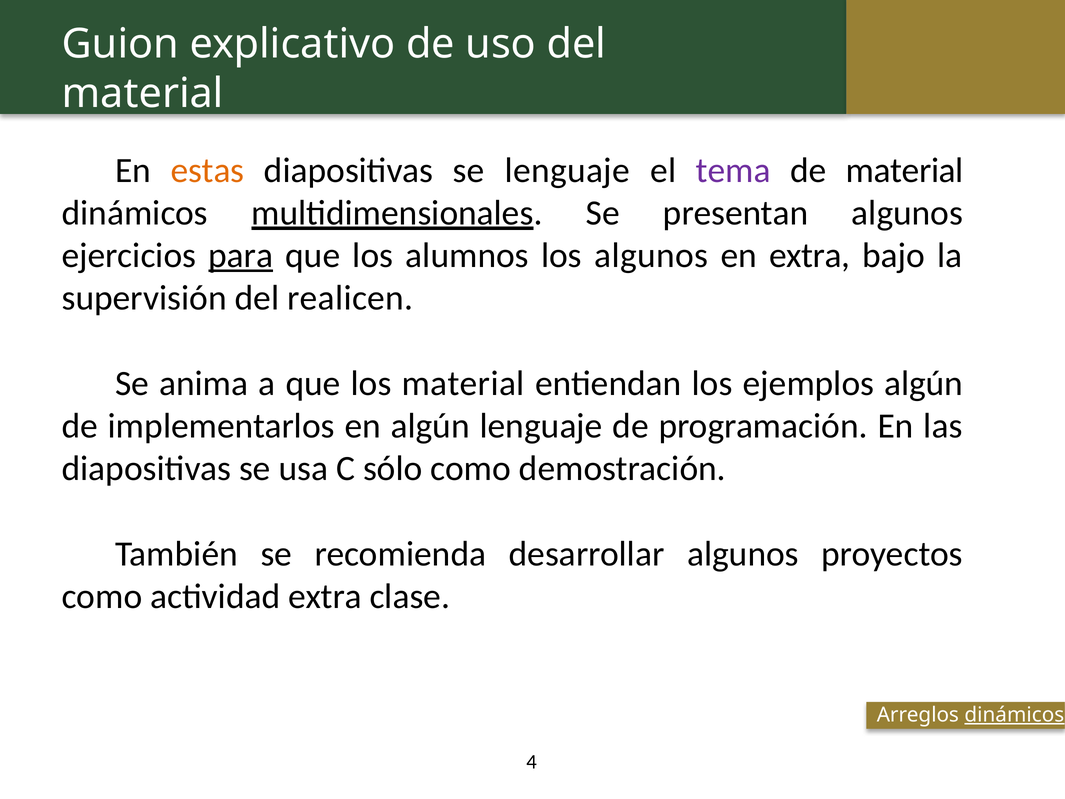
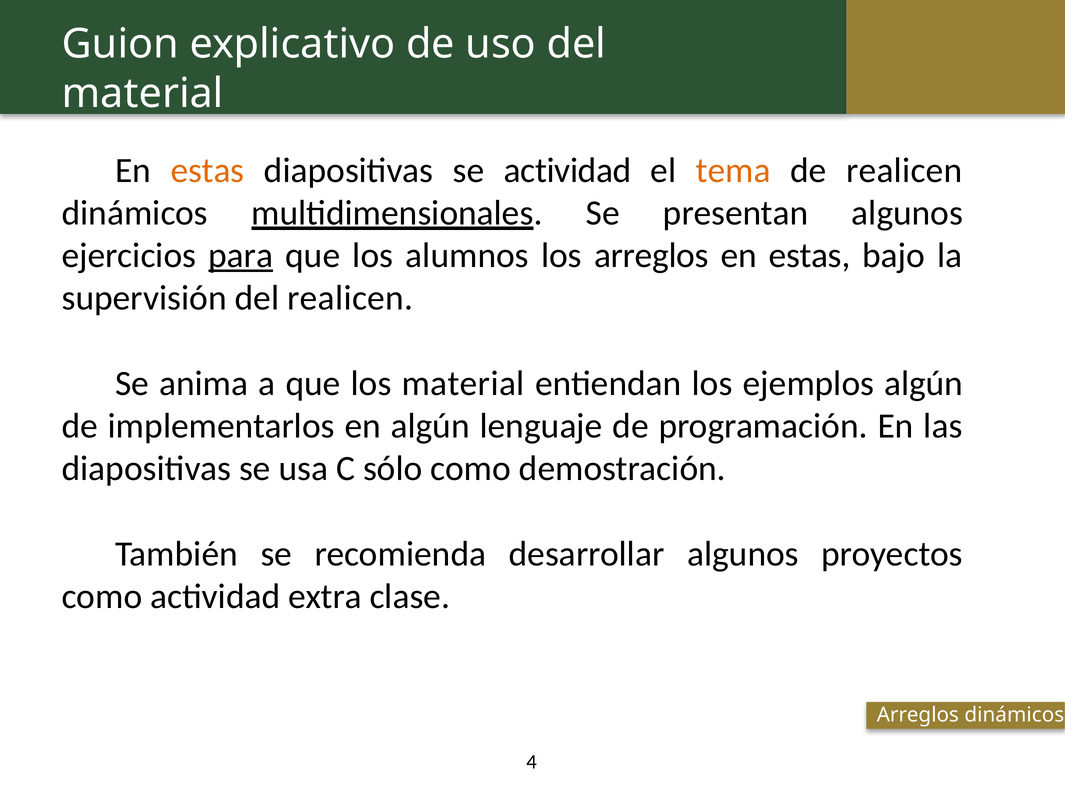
se lenguaje: lenguaje -> actividad (568, 170)
tema colour: purple -> orange (733, 170)
de material: material -> realicen (904, 170)
los algunos: algunos -> arreglos (651, 255)
extra: extra -> estas (810, 255)
dinámicos underline: present -> none (1014, 715)
